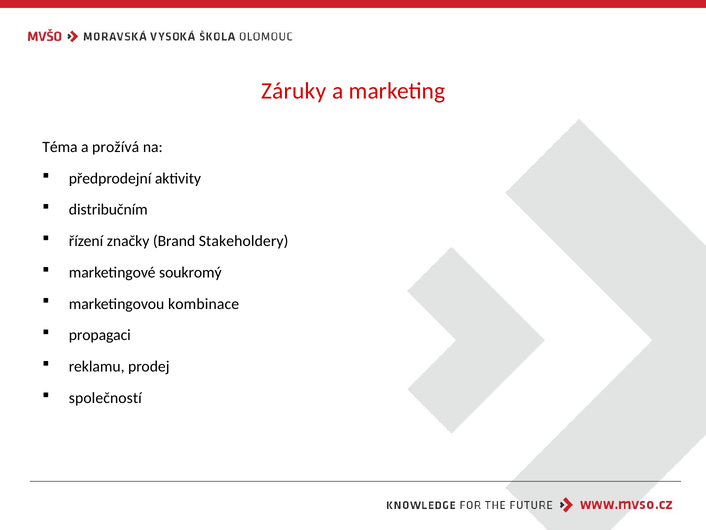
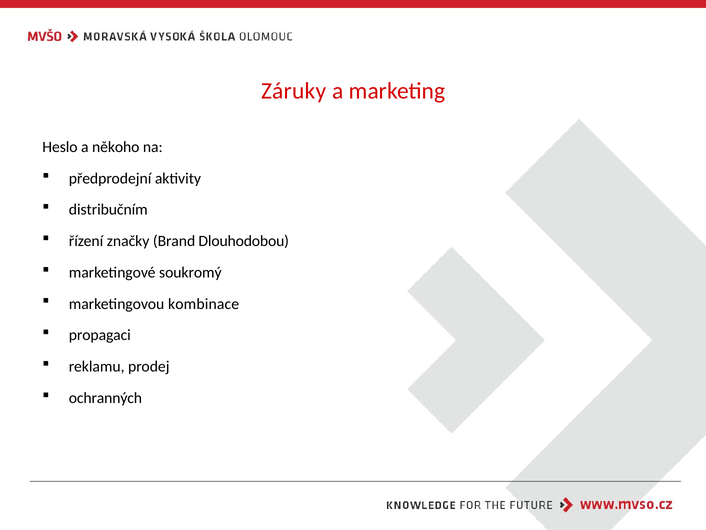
Téma: Téma -> Heslo (60, 147)
prožívá: prožívá -> někoho (116, 147)
Stakeholdery: Stakeholdery -> Dlouhodobou (244, 241)
společností: společností -> ochranných (105, 398)
